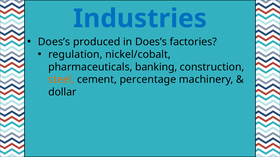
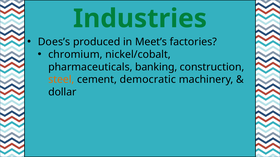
Industries colour: blue -> green (140, 19)
in Does’s: Does’s -> Meet’s (151, 42)
regulation: regulation -> chromium (75, 55)
percentage: percentage -> democratic (148, 80)
